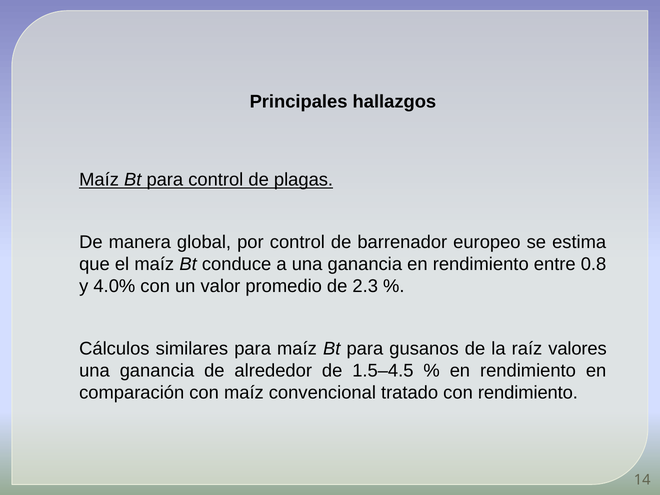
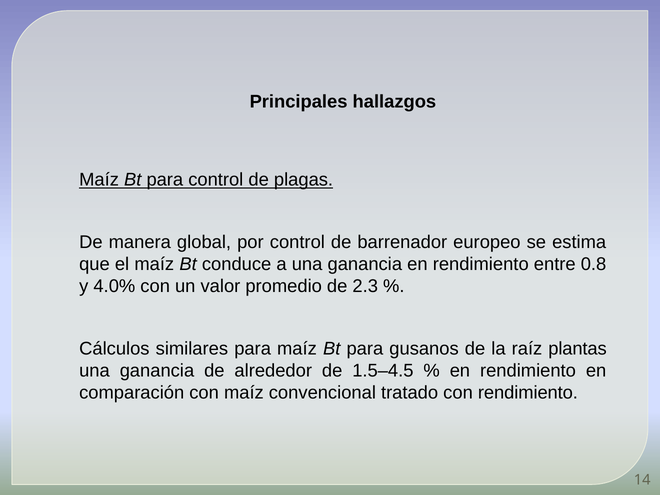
valores: valores -> plantas (578, 349)
